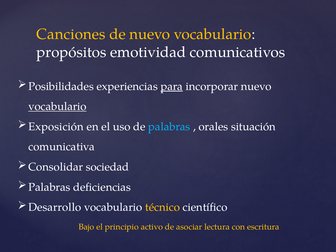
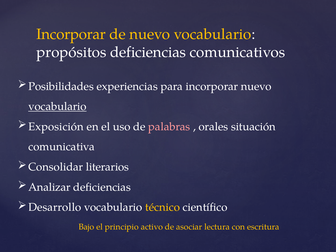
Canciones: Canciones -> Incorporar (71, 34)
propósitos emotividad: emotividad -> deficiencias (148, 52)
para underline: present -> none (172, 86)
palabras colour: light blue -> pink (169, 127)
sociedad: sociedad -> literarios (107, 167)
Palabras: Palabras -> Analizar (49, 187)
